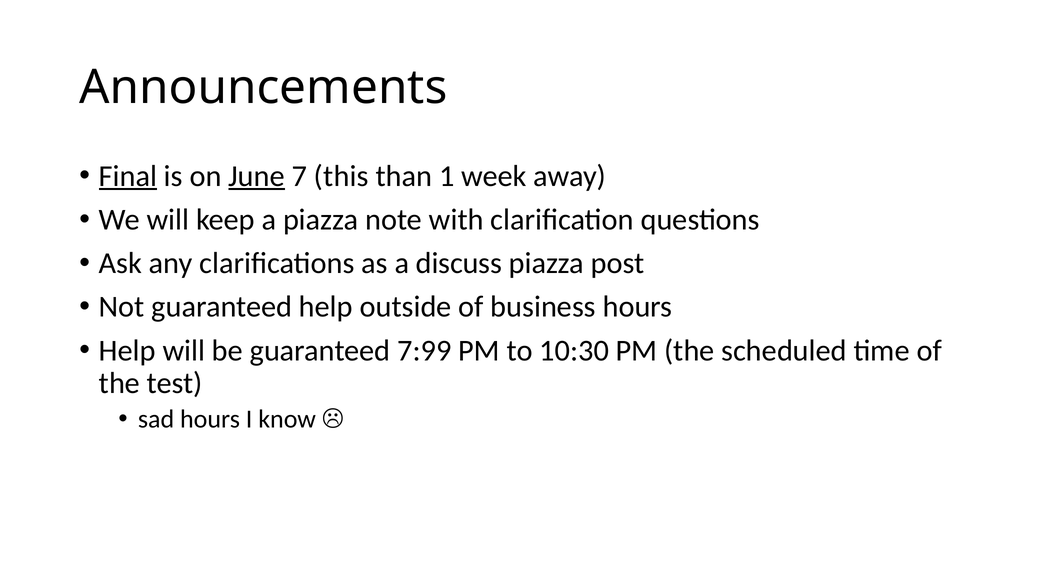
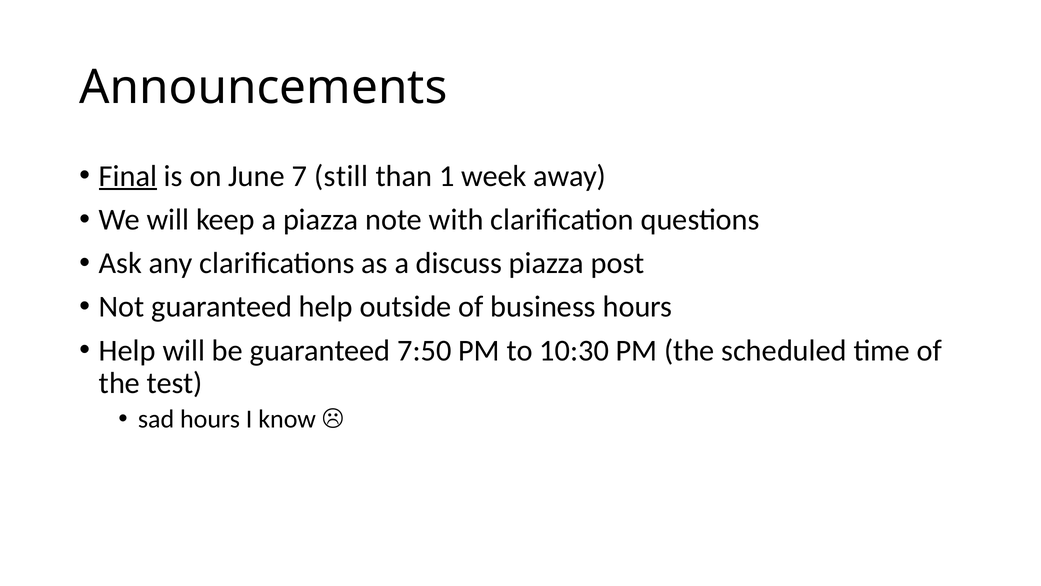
June underline: present -> none (257, 176)
this: this -> still (341, 176)
7:99: 7:99 -> 7:50 (424, 350)
